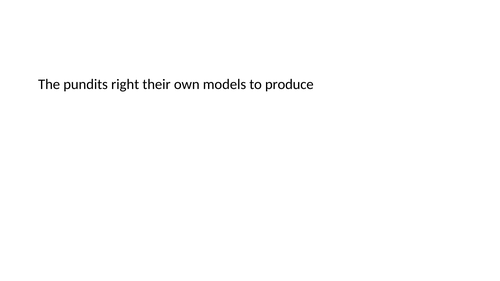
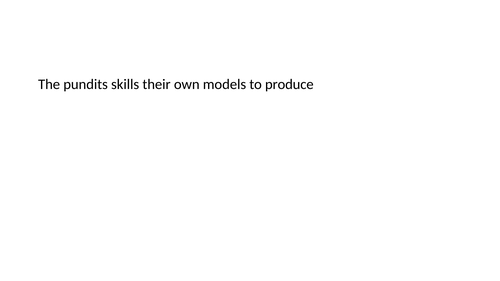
right: right -> skills (125, 85)
